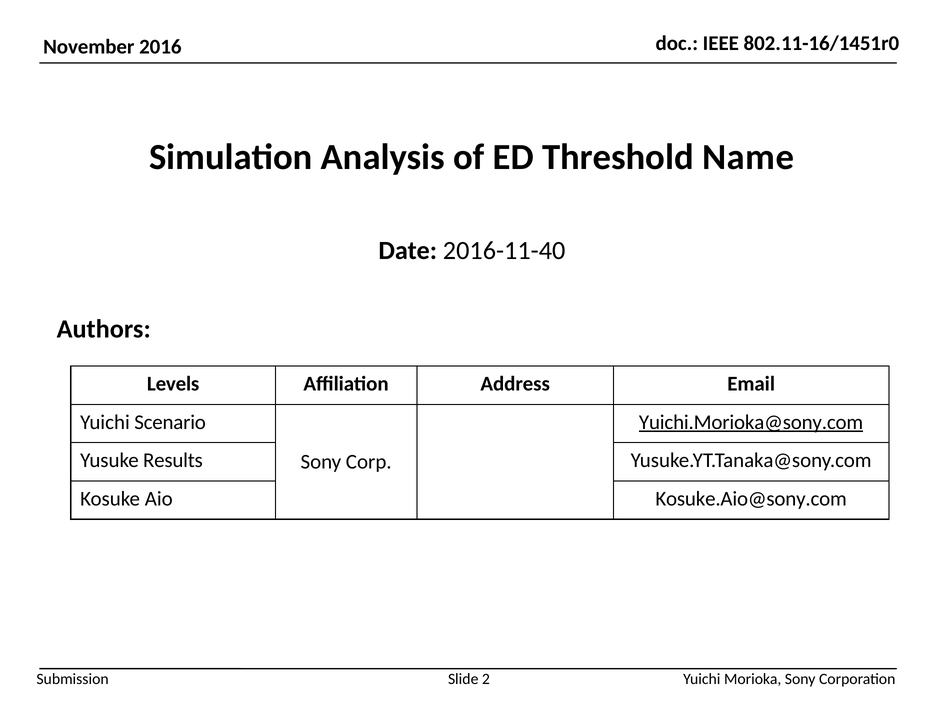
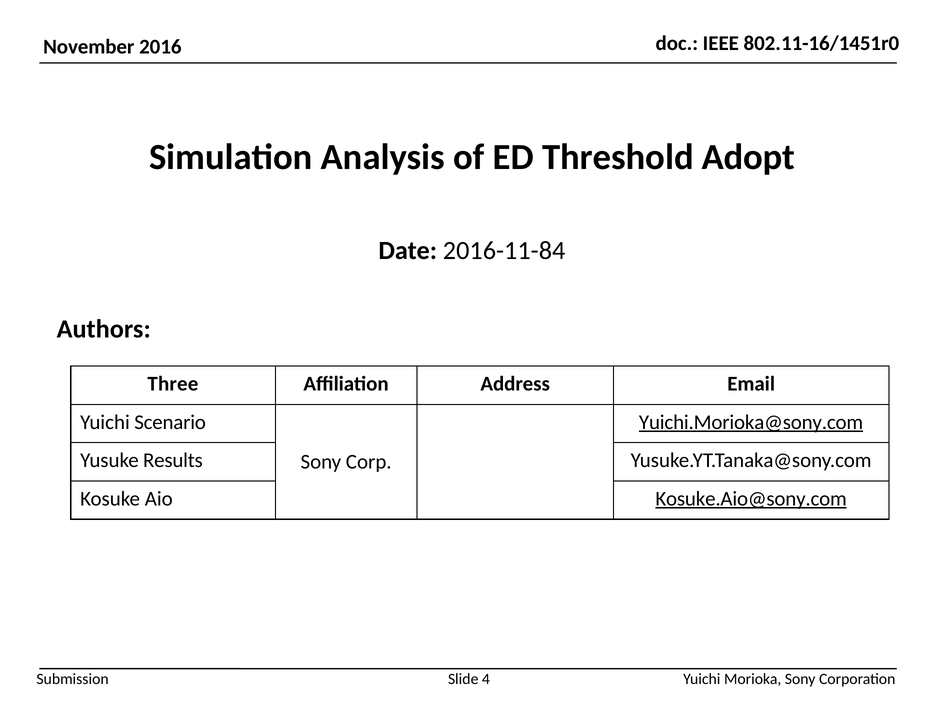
Name: Name -> Adopt (749, 157)
2016-11-40: 2016-11-40 -> 2016-11-84 (504, 250)
Levels: Levels -> Three (173, 384)
Kosuke.Aio@sony.com underline: none -> present (751, 499)
2: 2 -> 4 (486, 679)
